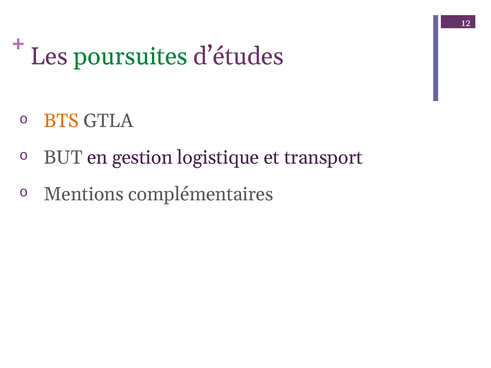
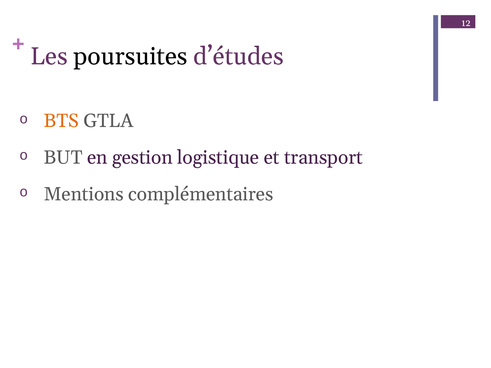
poursuites colour: green -> black (130, 56)
